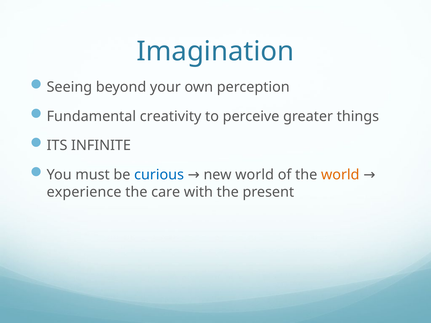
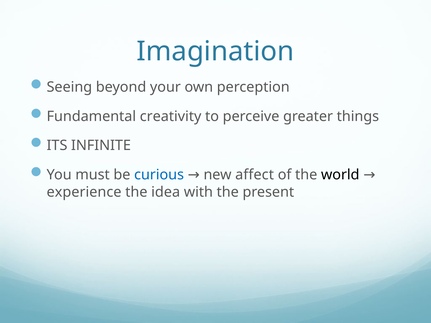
new world: world -> affect (255, 175)
world colour: orange -> black (340, 175)
care: care -> idea (166, 192)
